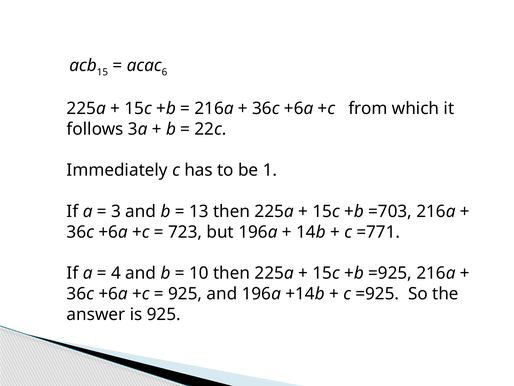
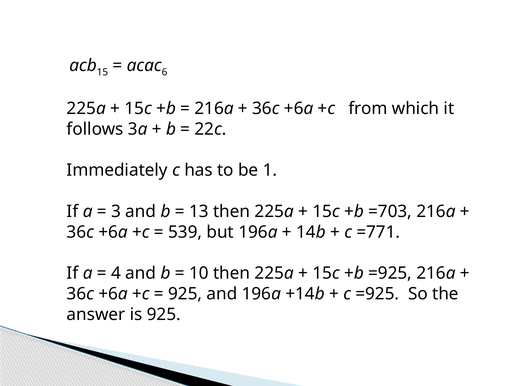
723: 723 -> 539 (185, 232)
